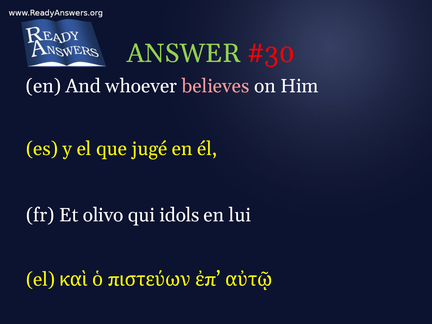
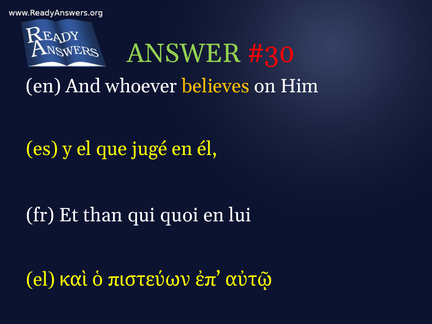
believes colour: pink -> yellow (216, 86)
olivo: olivo -> than (103, 215)
idols: idols -> quoi (179, 215)
